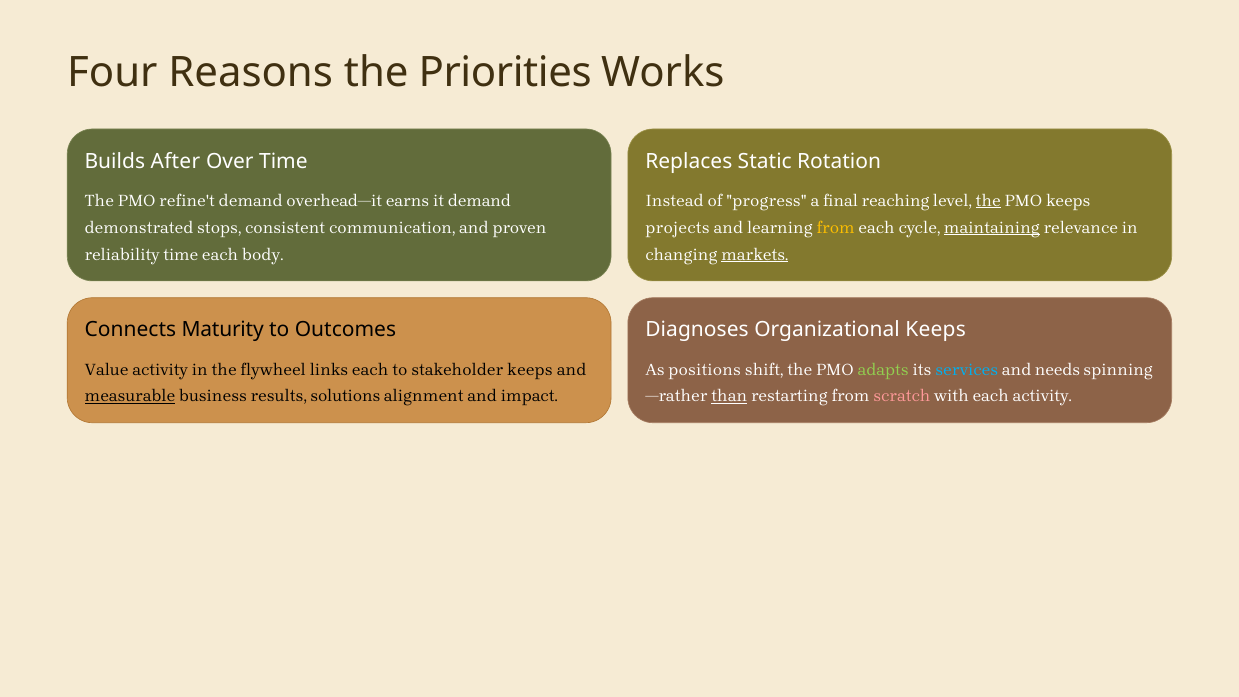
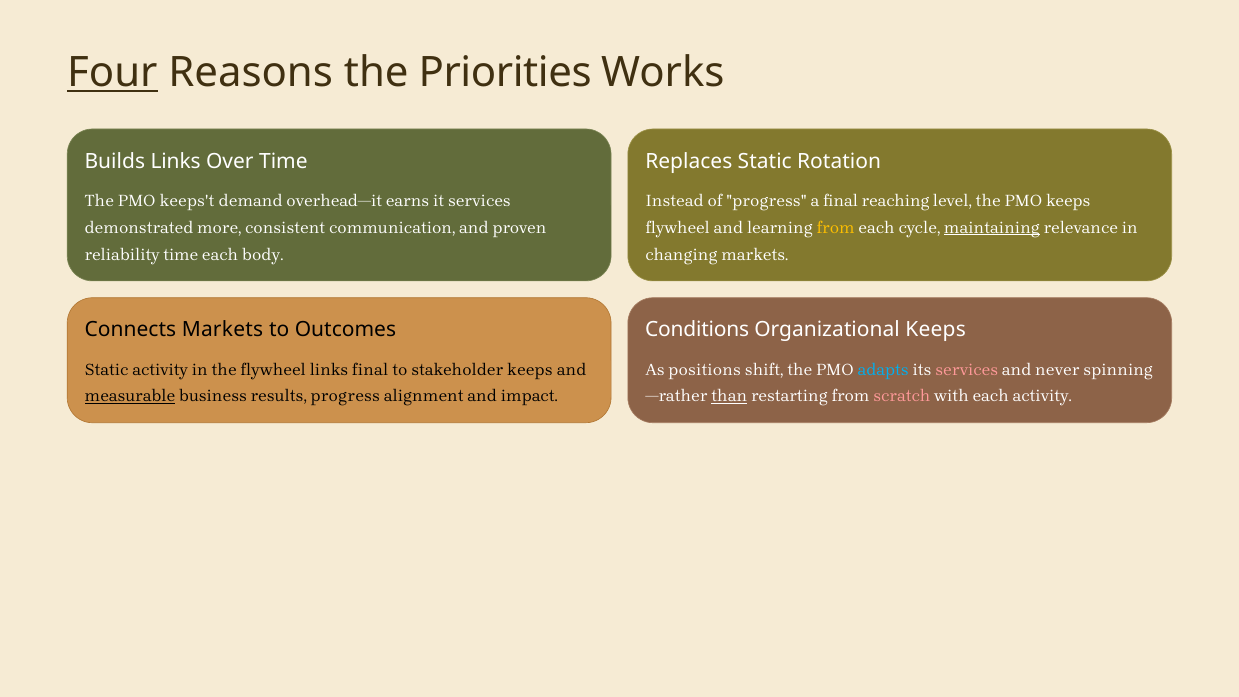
Four underline: none -> present (112, 73)
Builds After: After -> Links (176, 161)
refine't: refine't -> keeps't (187, 201)
it demand: demand -> services (479, 201)
the underline: present -> none (988, 201)
stops: stops -> more (219, 228)
projects: projects -> flywheel (678, 228)
markets underline: present -> none (755, 255)
Connects Maturity: Maturity -> Markets (222, 330)
Diagnoses: Diagnoses -> Conditions (697, 330)
Value: Value -> Static (107, 370)
links each: each -> final (370, 370)
adapts colour: light green -> light blue (883, 370)
services colour: light blue -> pink (967, 370)
needs: needs -> never (1057, 370)
results solutions: solutions -> progress (345, 396)
